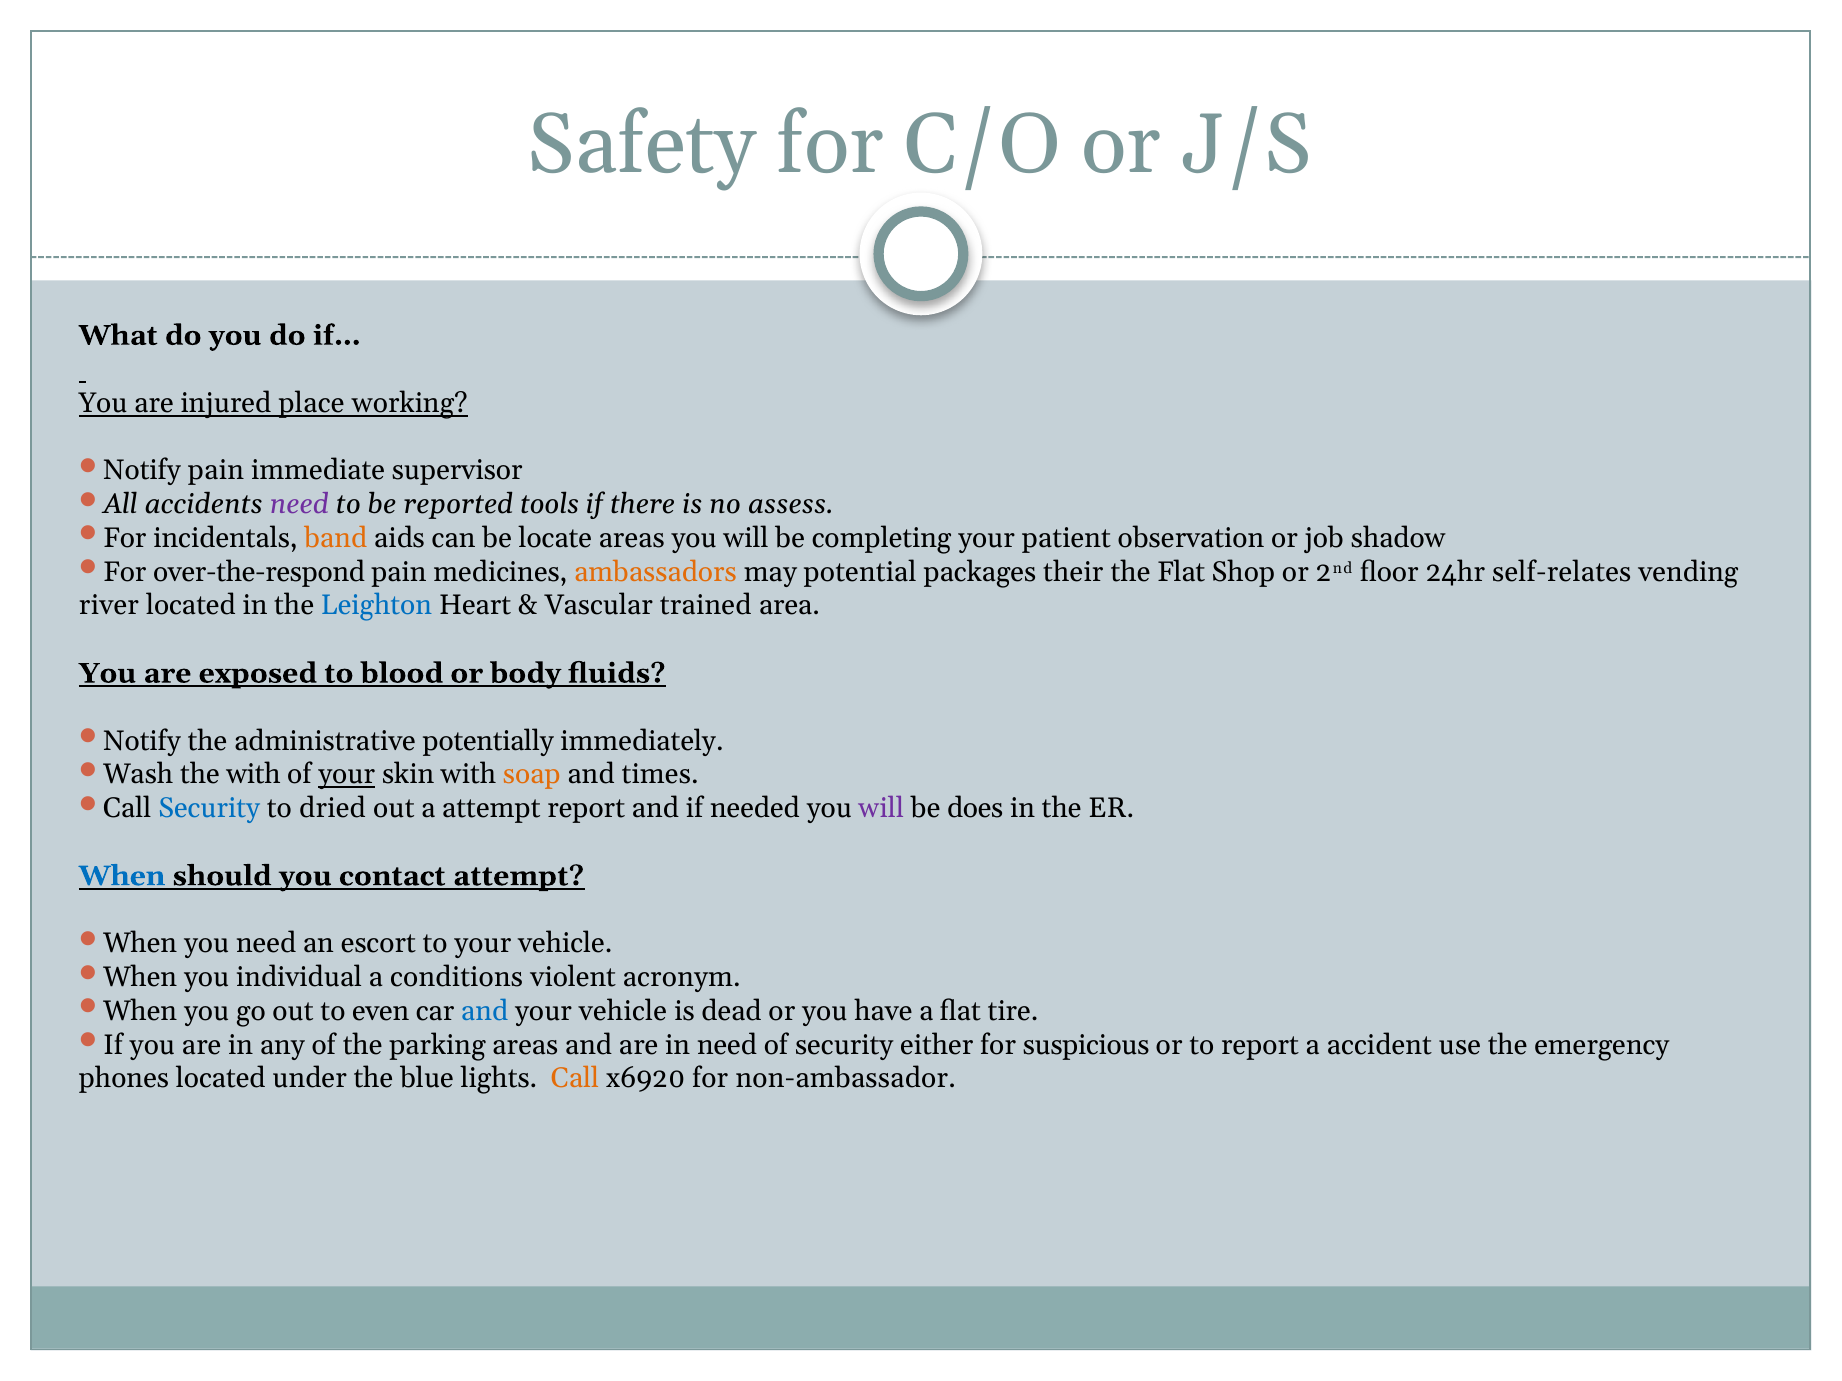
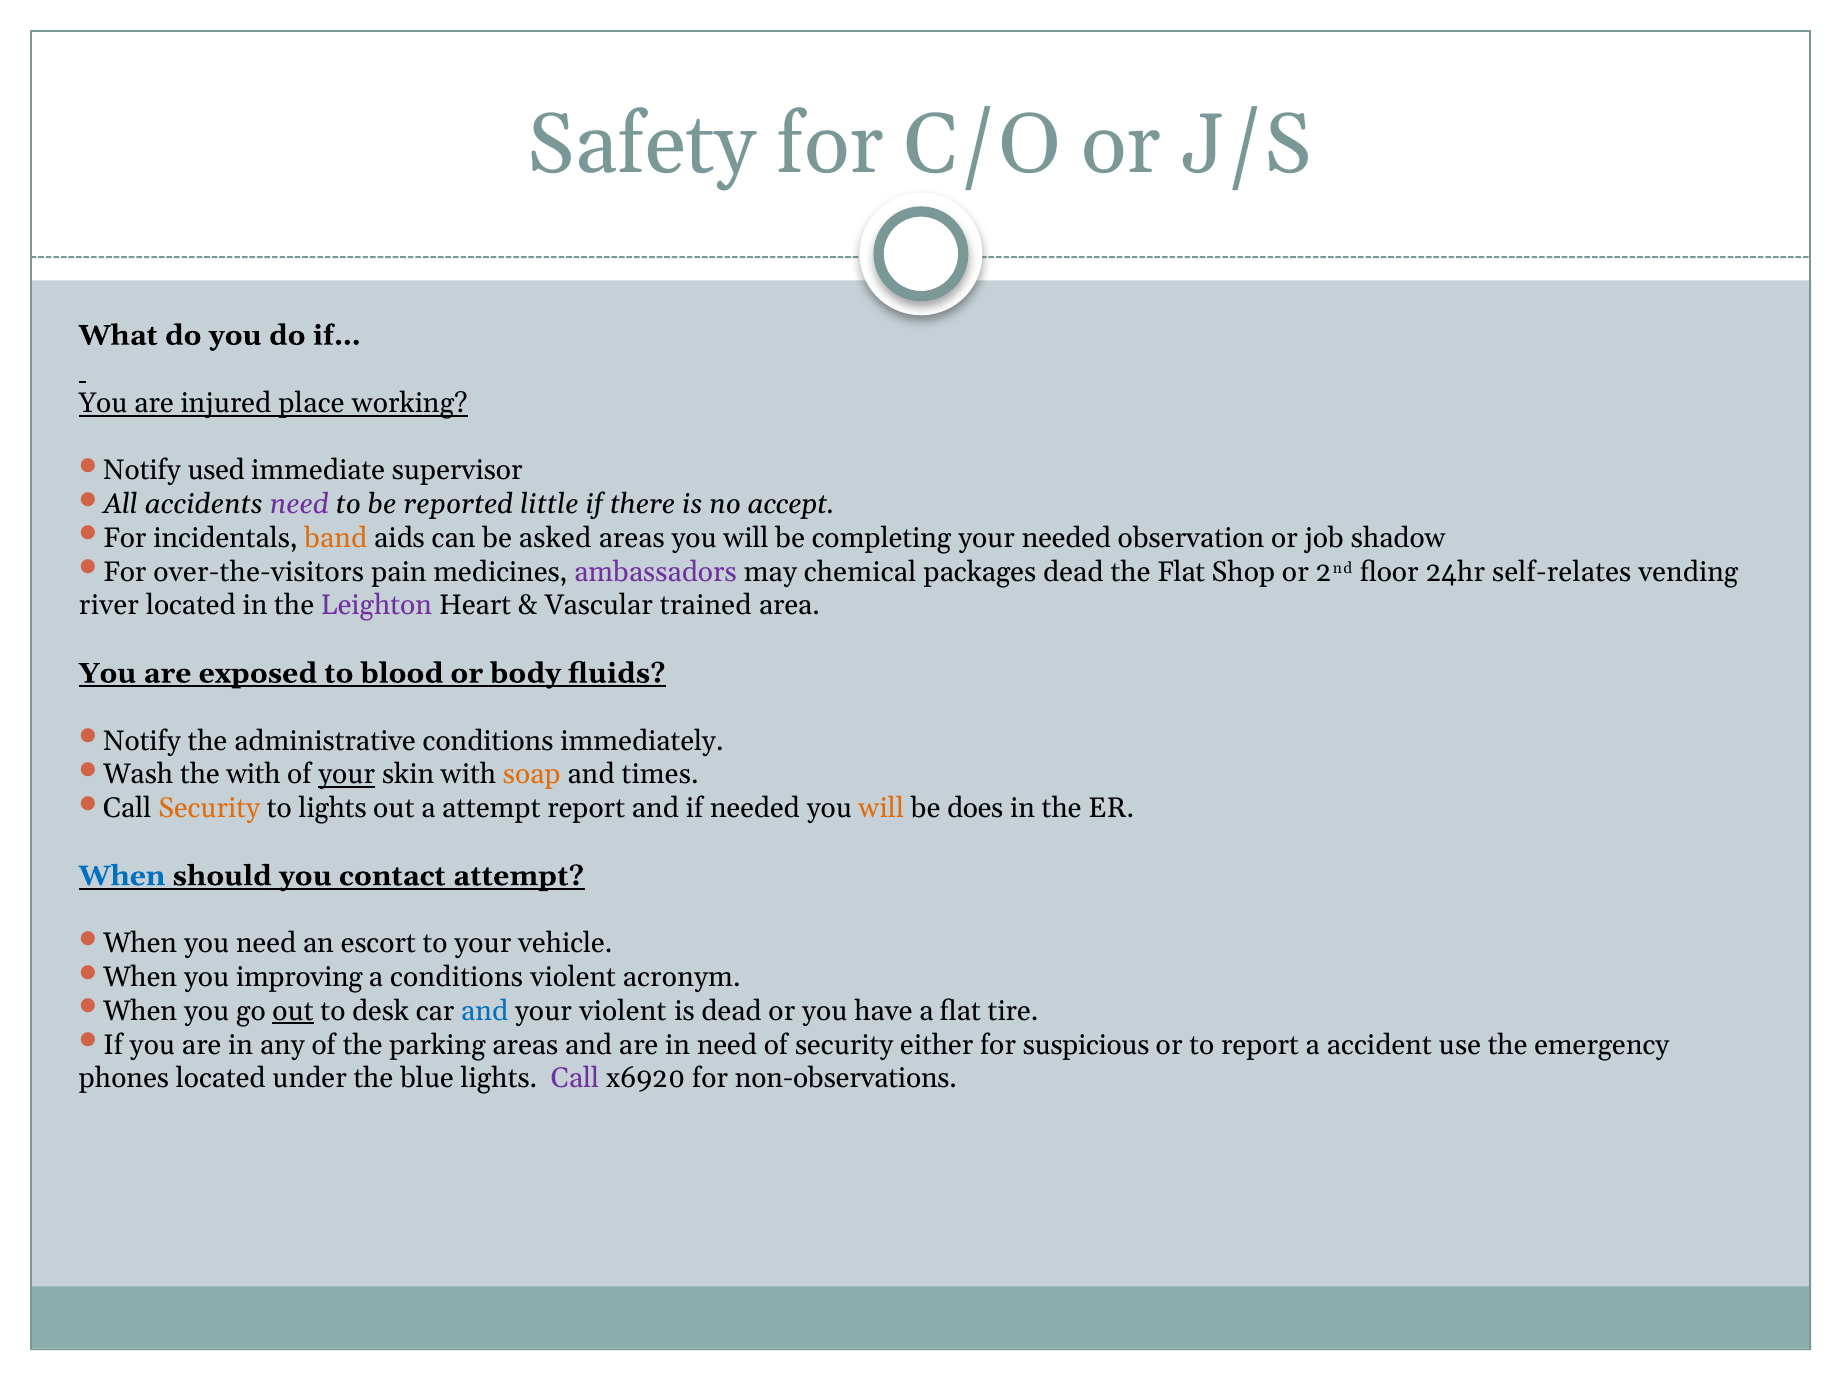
pain: pain -> used (216, 471)
tools: tools -> little (549, 505)
assess: assess -> accept (791, 505)
locate: locate -> asked (555, 538)
your patient: patient -> needed (1066, 538)
over-the-respond: over-the-respond -> over-the-visitors (259, 572)
ambassadors colour: orange -> purple (656, 572)
potential: potential -> chemical (860, 572)
packages their: their -> dead (1073, 572)
Leighton colour: blue -> purple (376, 606)
administrative potentially: potentially -> conditions (488, 741)
Security colour: blue -> orange (209, 809)
to dried: dried -> lights (333, 809)
will colour: purple -> orange (881, 809)
individual: individual -> improving (299, 978)
out underline: none -> present (293, 1011)
even: even -> desk (380, 1011)
vehicle: vehicle -> violent (623, 1011)
Call colour: orange -> purple (575, 1079)
non-ambassador: non-ambassador -> non-observations (846, 1079)
